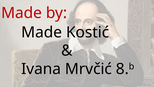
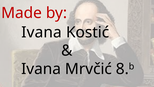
Made: Made -> Ivana (42, 32)
